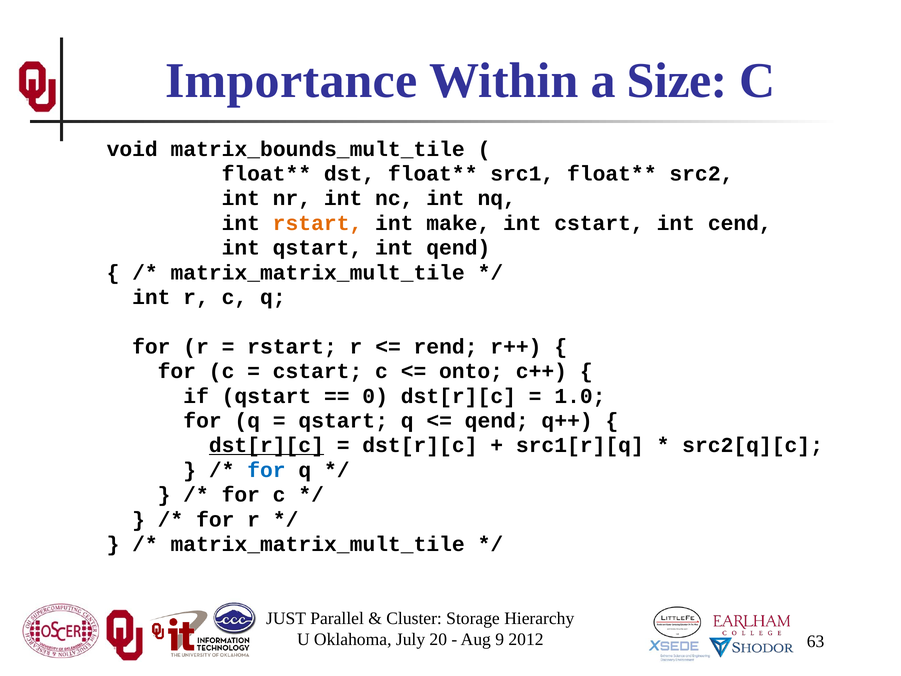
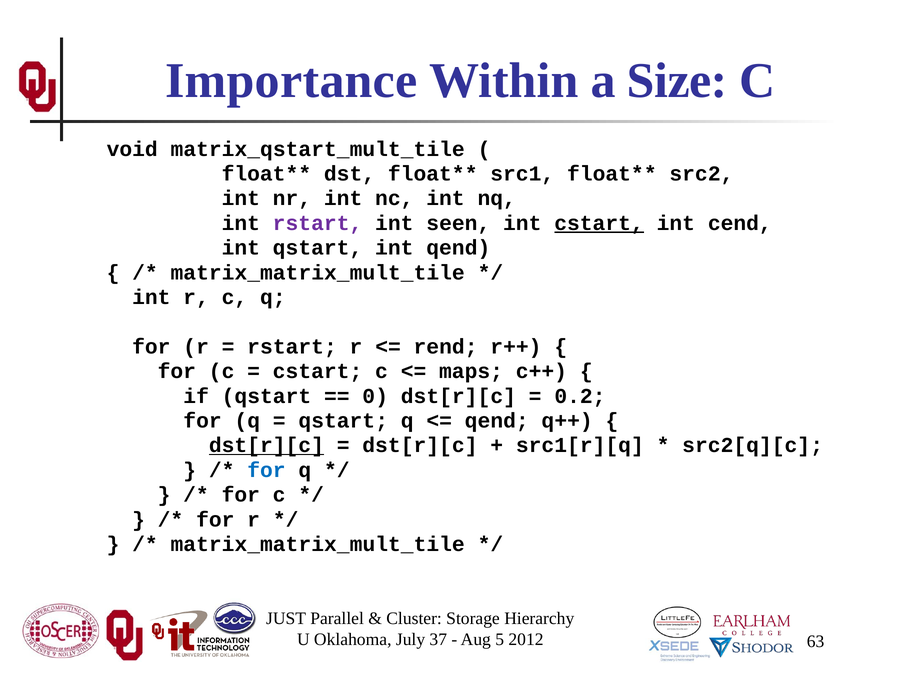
matrix_bounds_mult_tile: matrix_bounds_mult_tile -> matrix_qstart_mult_tile (318, 149)
rstart colour: orange -> purple (318, 223)
make: make -> seen (458, 223)
cstart underline: none -> present (599, 223)
onto: onto -> maps (471, 371)
1.0: 1.0 -> 0.2 (580, 396)
20: 20 -> 37 (438, 639)
9: 9 -> 5 (500, 639)
